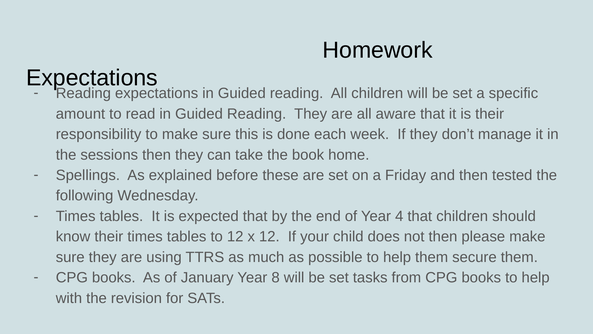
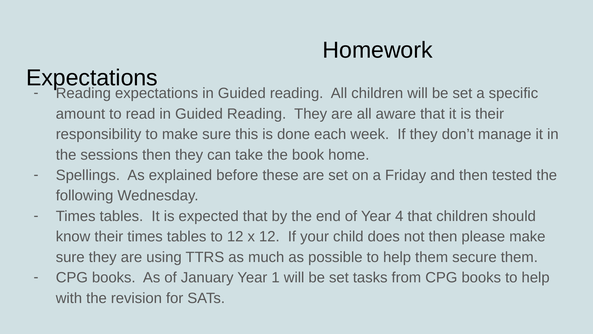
8: 8 -> 1 (276, 277)
